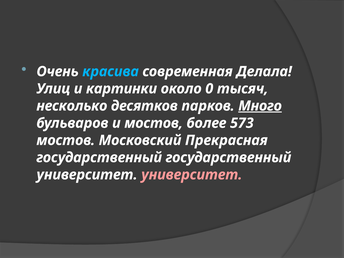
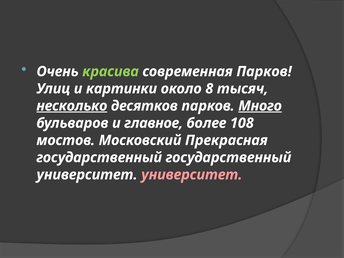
красива colour: light blue -> light green (111, 71)
современная Делала: Делала -> Парков (264, 71)
0: 0 -> 8 (209, 89)
несколько underline: none -> present (72, 106)
и мостов: мостов -> главное (154, 123)
573: 573 -> 108 (242, 123)
